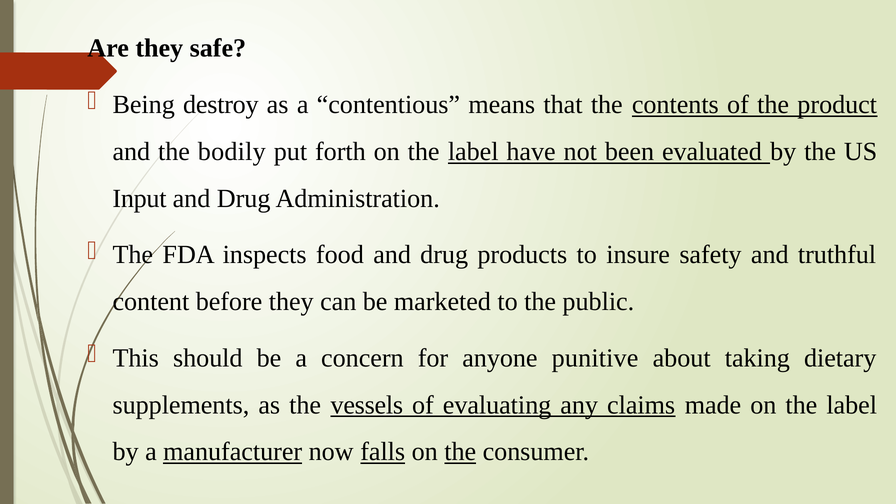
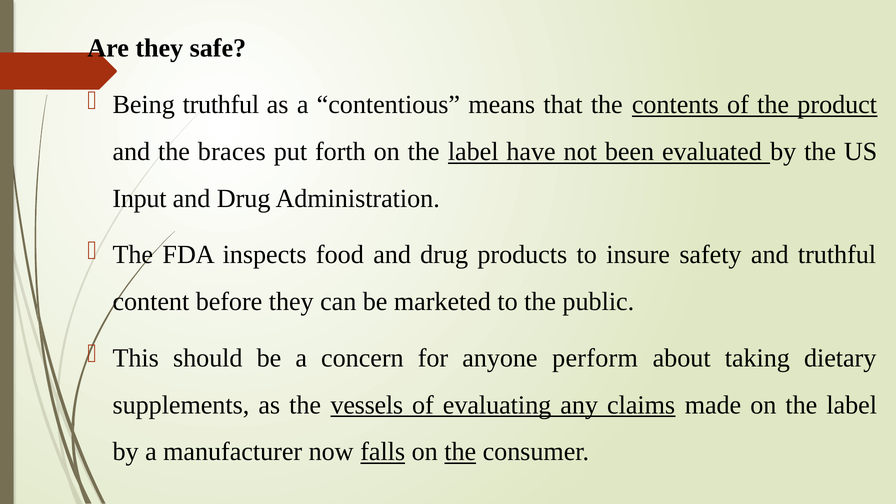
Being destroy: destroy -> truthful (221, 105)
bodily: bodily -> braces (232, 152)
punitive: punitive -> perform (595, 358)
manufacturer underline: present -> none (233, 452)
